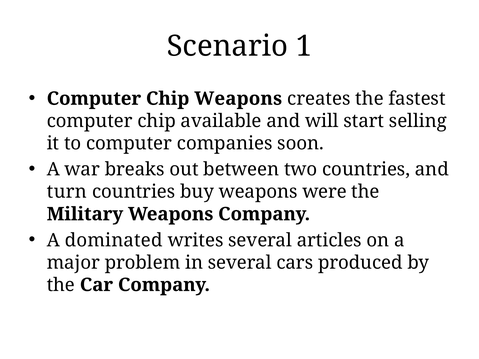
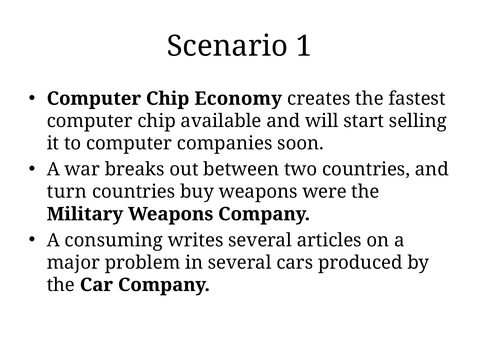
Chip Weapons: Weapons -> Economy (238, 99)
dominated: dominated -> consuming (114, 240)
